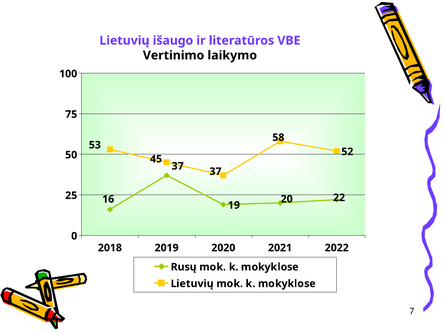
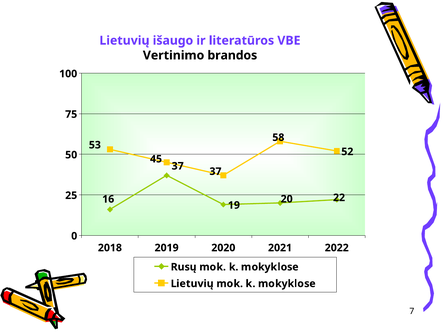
laikymo: laikymo -> brandos (232, 55)
